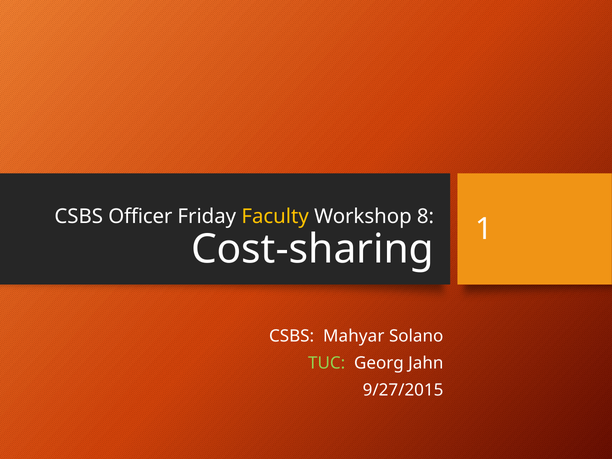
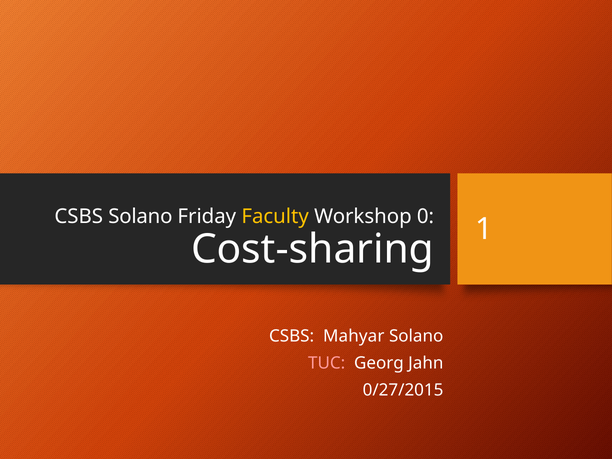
CSBS Officer: Officer -> Solano (140, 217)
8: 8 -> 0 (426, 217)
TUC colour: light green -> pink (327, 363)
9/27/2015: 9/27/2015 -> 0/27/2015 (403, 390)
